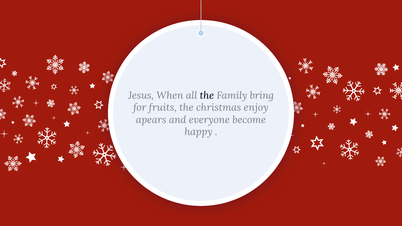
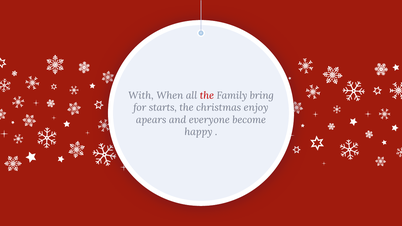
Jesus: Jesus -> With (141, 96)
the colour: black -> red (207, 96)
fruits: fruits -> starts (163, 108)
